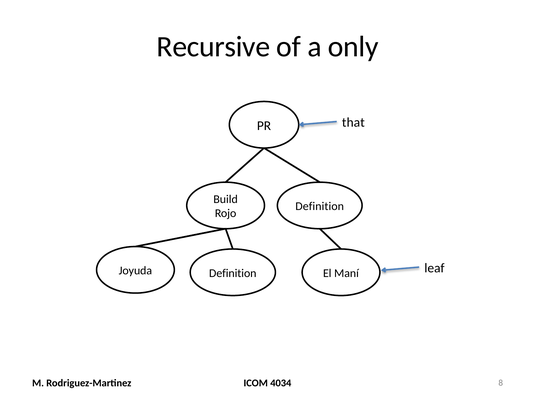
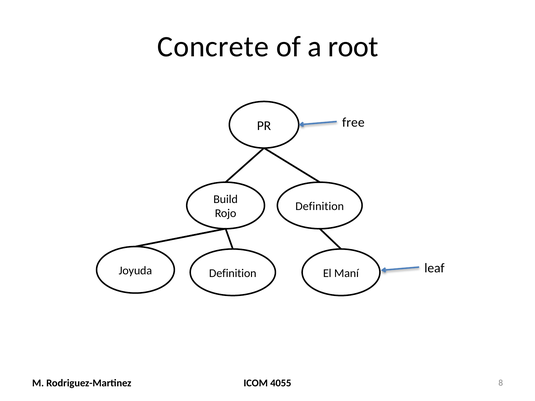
Recursive: Recursive -> Concrete (213, 47)
only: only -> root (353, 47)
that: that -> free (353, 123)
4034: 4034 -> 4055 (281, 383)
